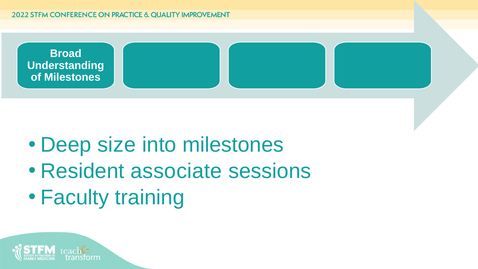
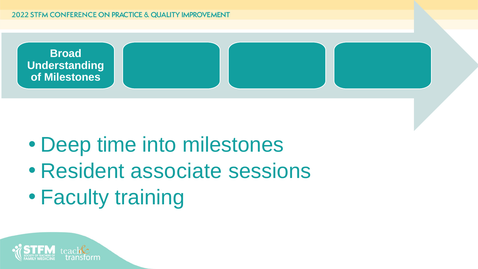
size: size -> time (117, 145)
